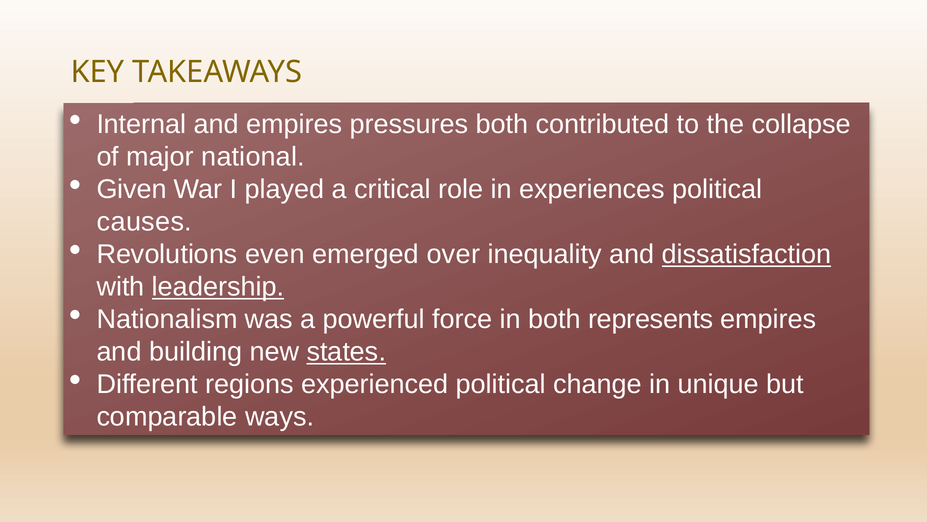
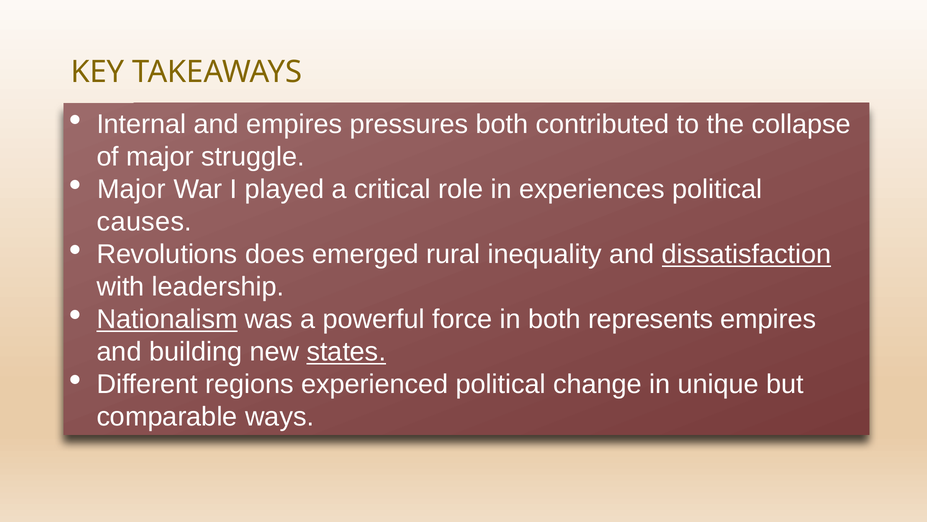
national: national -> struggle (253, 157)
Given: Given -> Major (131, 189)
even: even -> does (275, 254)
over: over -> rural (453, 254)
leadership underline: present -> none (218, 287)
Nationalism underline: none -> present (167, 319)
